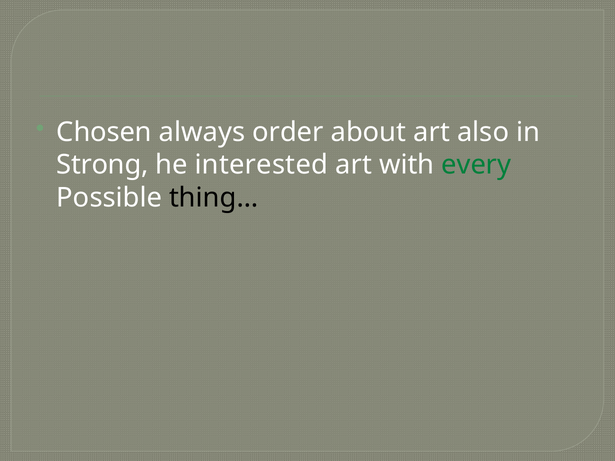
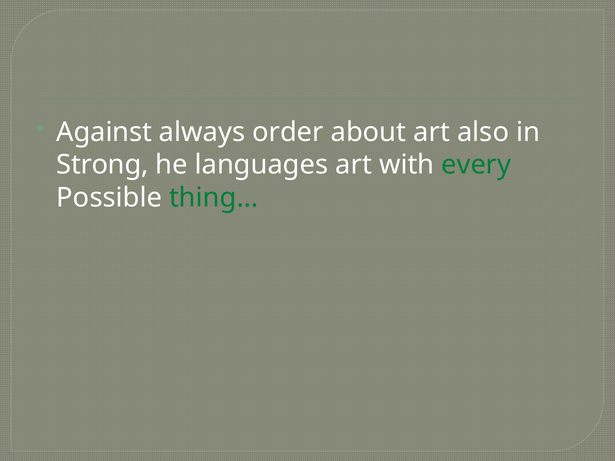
Chosen: Chosen -> Against (104, 132)
interested: interested -> languages (261, 165)
thing… colour: black -> green (214, 198)
